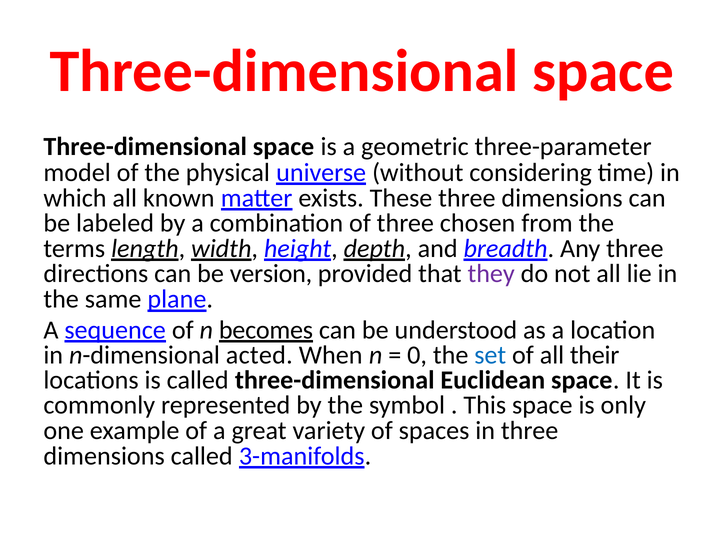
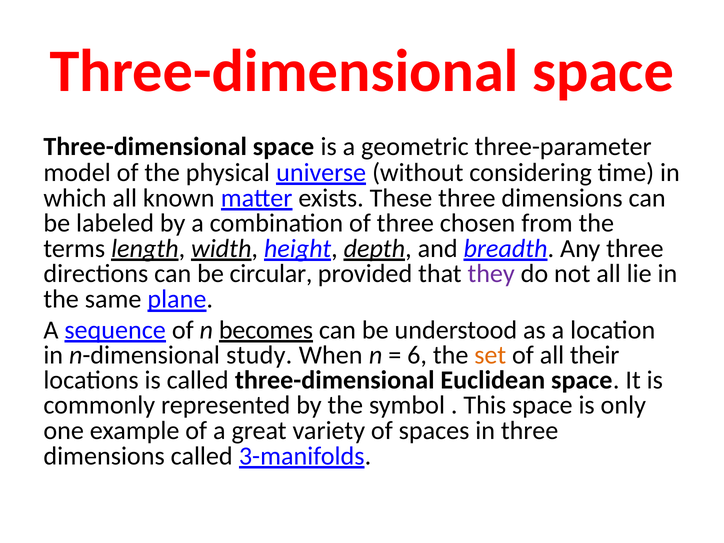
version: version -> circular (271, 274)
acted: acted -> study (259, 355)
0: 0 -> 6 (417, 355)
set colour: blue -> orange (490, 355)
